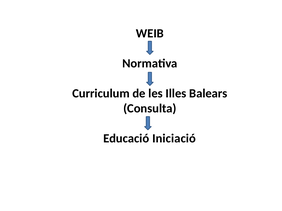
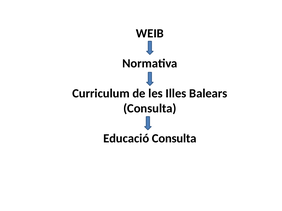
Educació Iniciació: Iniciació -> Consulta (174, 139)
